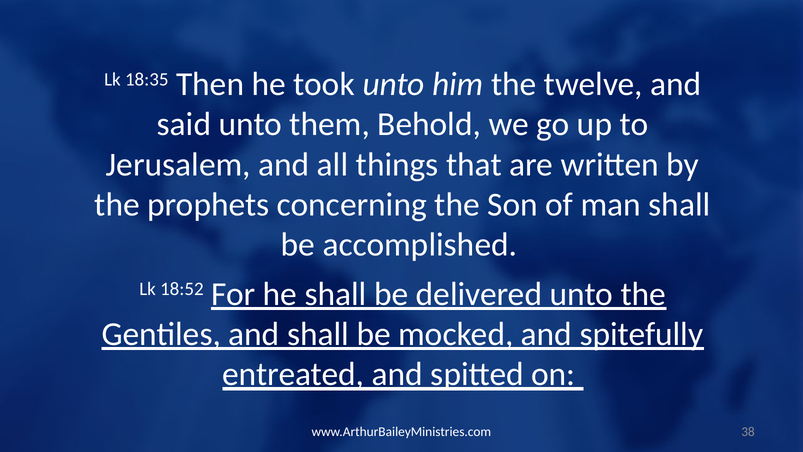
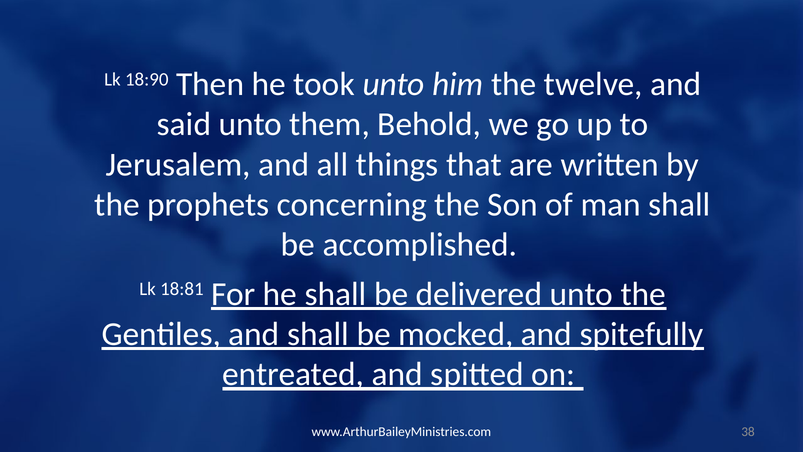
18:35: 18:35 -> 18:90 (147, 79)
18:52: 18:52 -> 18:81 (182, 289)
